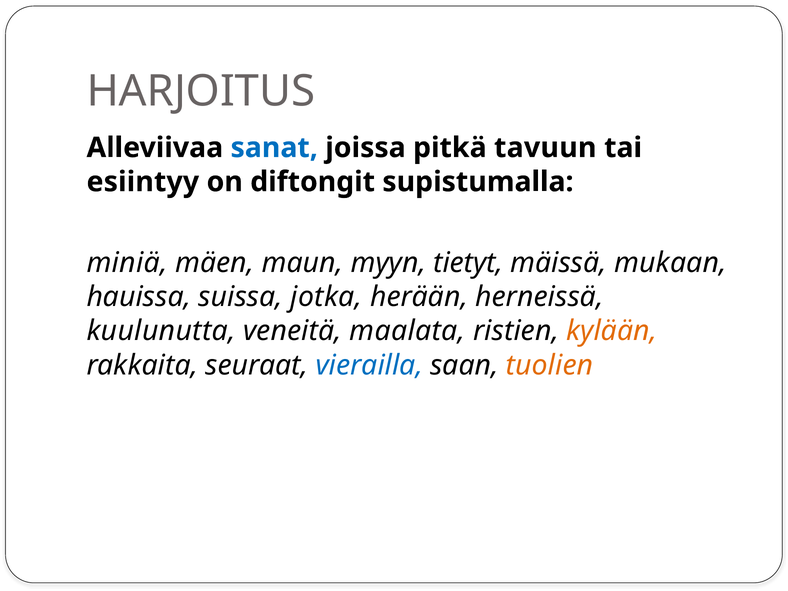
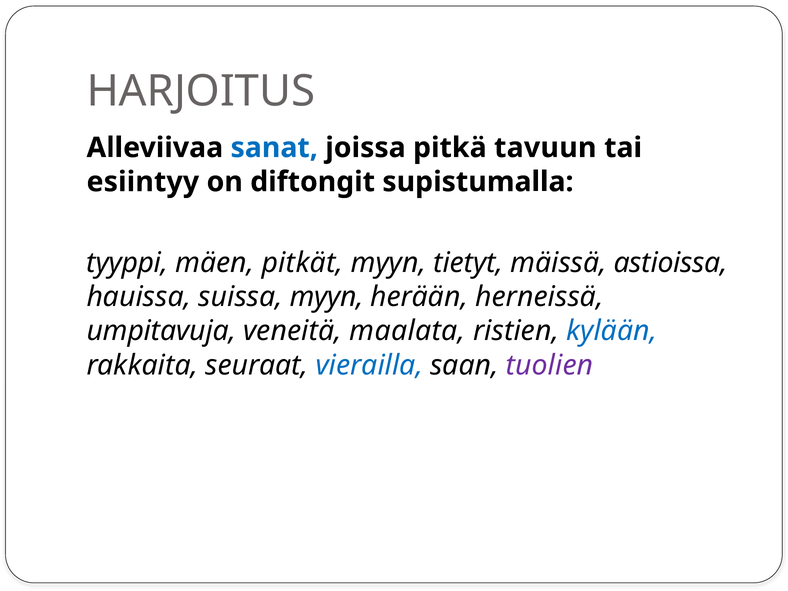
miniä: miniä -> tyyppi (127, 263)
maun: maun -> pitkät (302, 263)
mukaan: mukaan -> astioissa (671, 263)
suissa jotka: jotka -> myyn (327, 297)
kuulunutta: kuulunutta -> umpitavuja (161, 331)
kylään colour: orange -> blue (612, 331)
tuolien colour: orange -> purple (550, 365)
